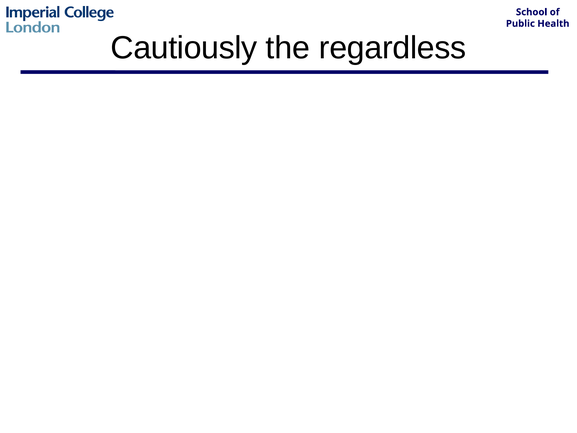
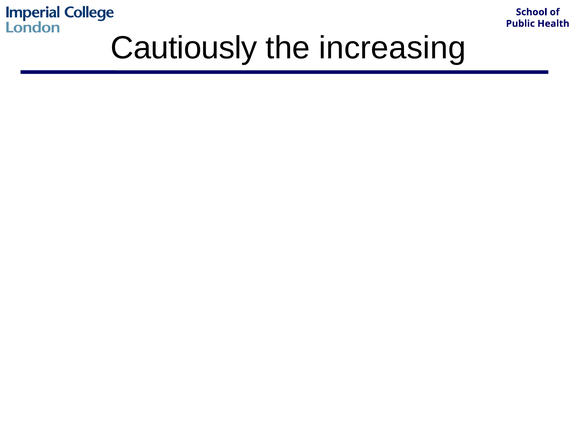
regardless: regardless -> increasing (392, 48)
